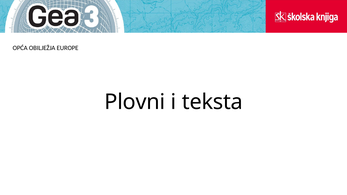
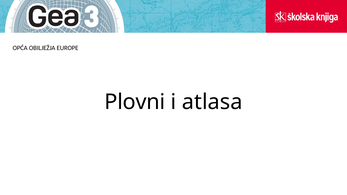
teksta: teksta -> atlasa (212, 102)
